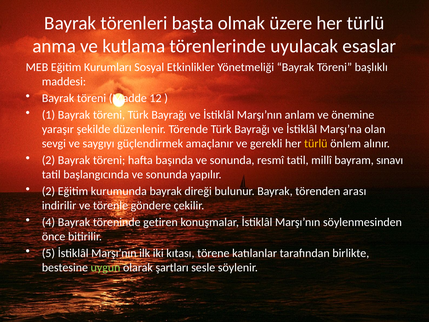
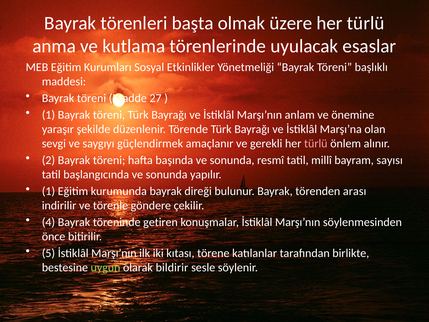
12: 12 -> 27 (156, 98)
türlü colour: yellow -> pink (316, 143)
sınavı: sınavı -> sayısı (390, 160)
2: 2 -> 1 (48, 191)
şartları: şartları -> bildirir (172, 267)
